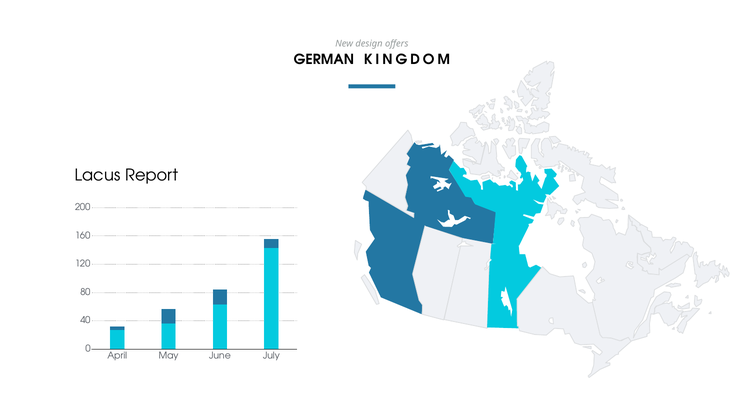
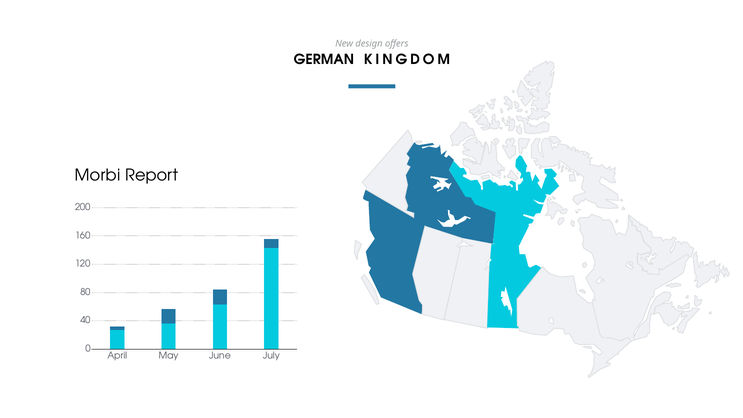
Lacus: Lacus -> Morbi (98, 175)
